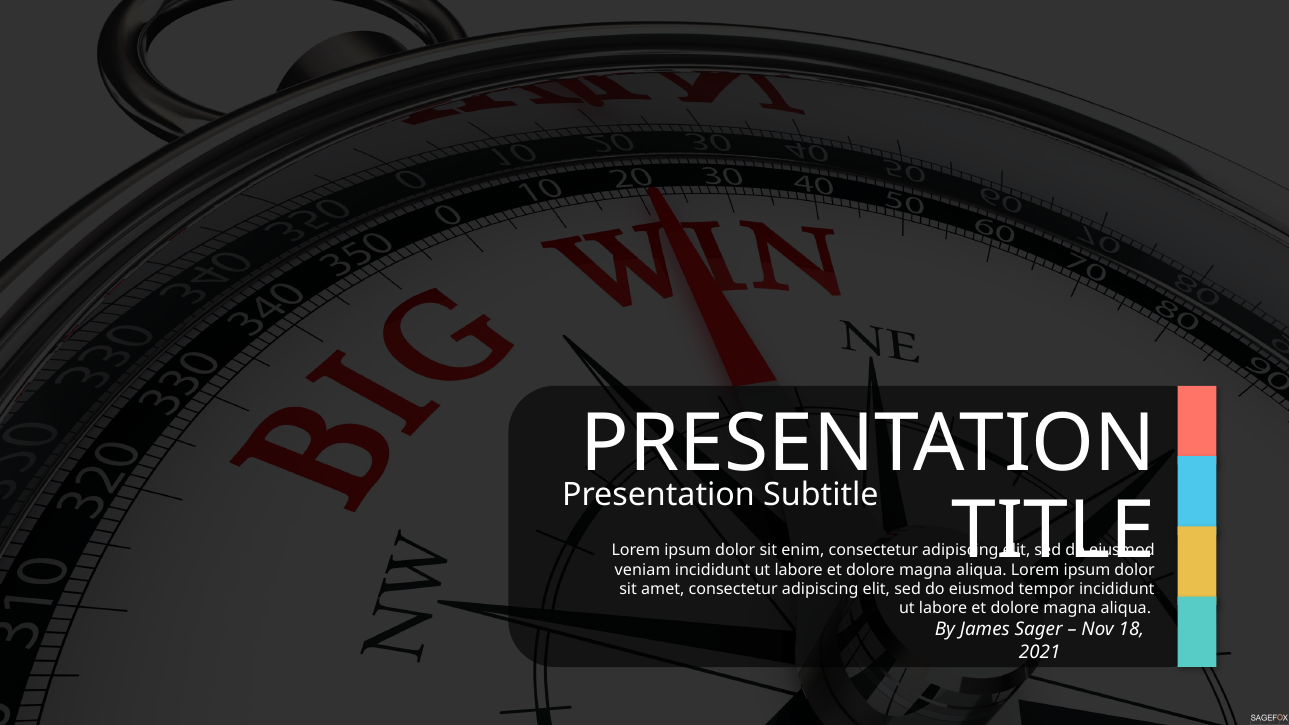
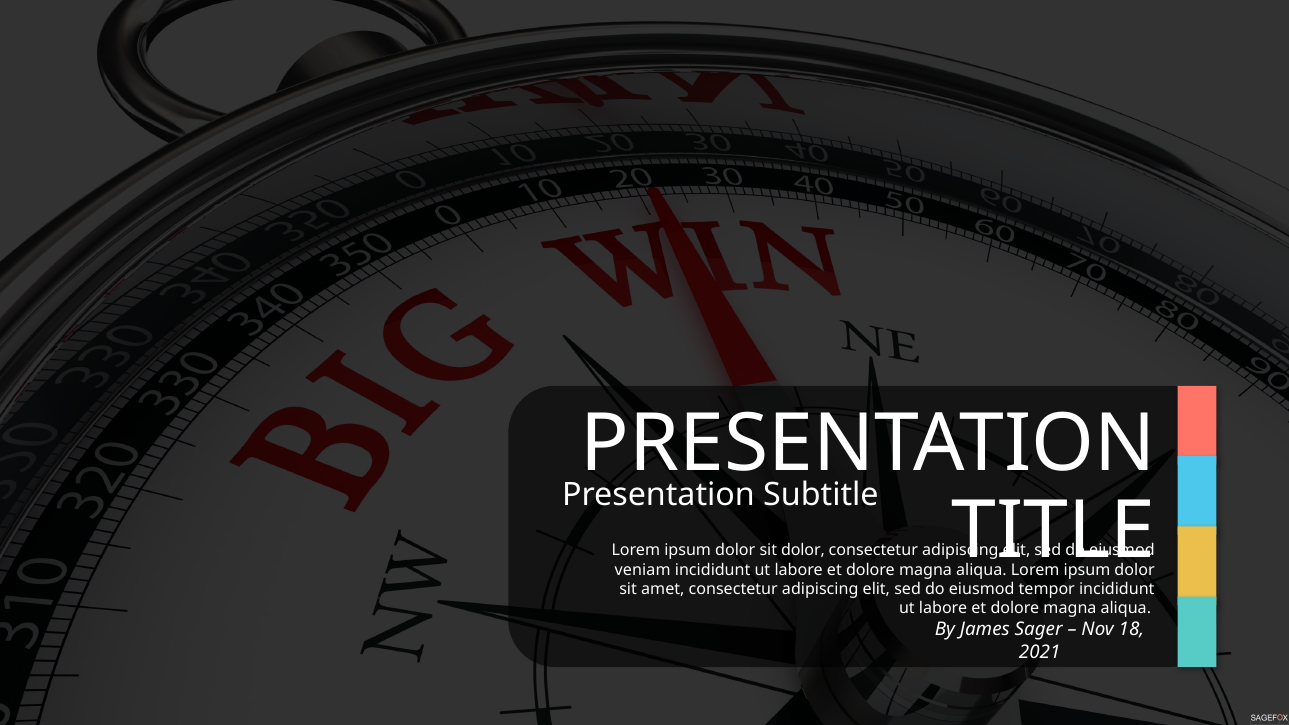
sit enim: enim -> dolor (803, 551)
